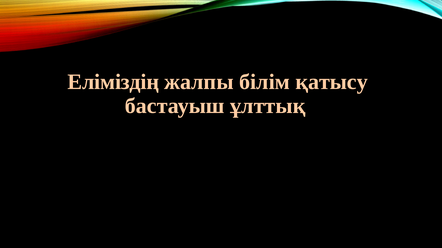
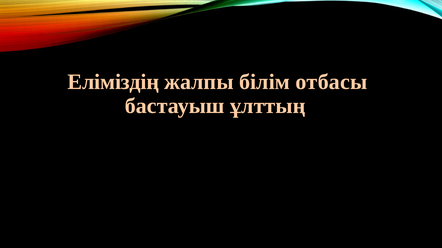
қатысу: қатысу -> отбасы (331, 82)
ұлттық: ұлттық -> ұлттың (268, 106)
